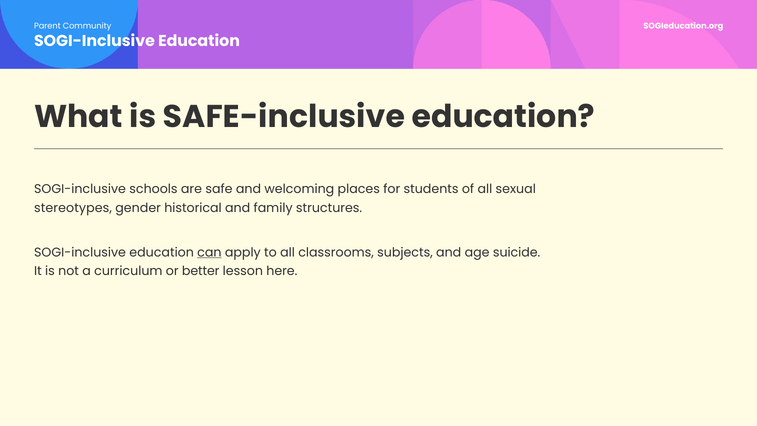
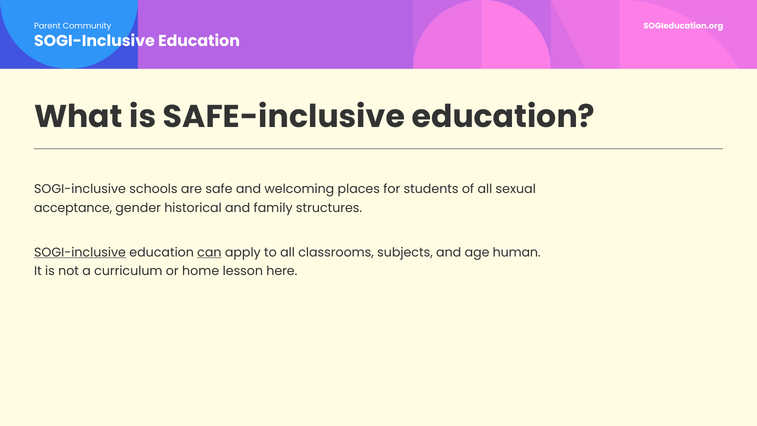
stereotypes: stereotypes -> acceptance (73, 208)
SOGI-inclusive underline: none -> present (80, 252)
suicide: suicide -> human (517, 252)
better: better -> home (201, 271)
